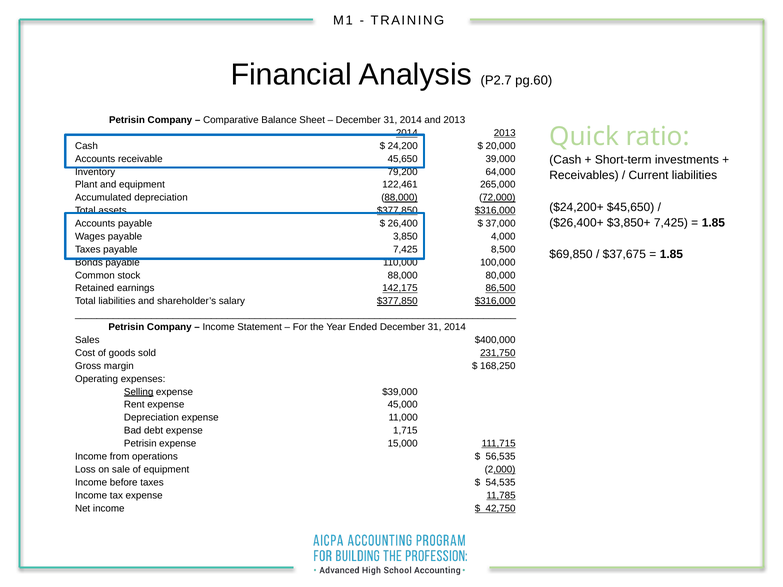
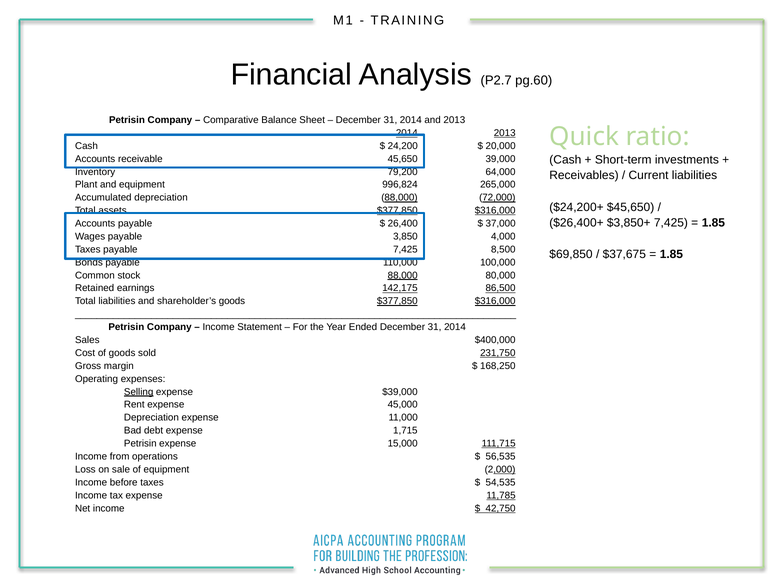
122,461: 122,461 -> 996,824 (400, 185)
88,000 underline: none -> present (403, 275)
shareholder’s salary: salary -> goods (232, 301)
